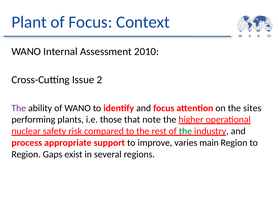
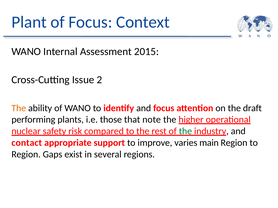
2010: 2010 -> 2015 (147, 52)
The colour: purple -> orange (19, 108)
sites: sites -> draft (252, 108)
process: process -> contact (27, 143)
